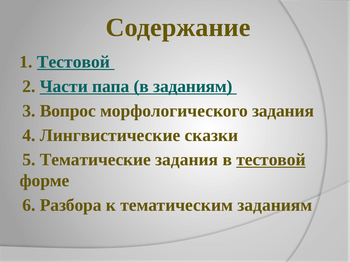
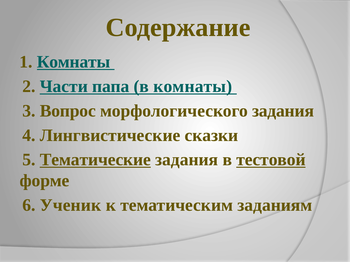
1 Тестовой: Тестовой -> Комнаты (74, 62)
в заданиям: заданиям -> комнаты (193, 87)
Тематические underline: none -> present (95, 160)
Разбора: Разбора -> Ученик (71, 206)
